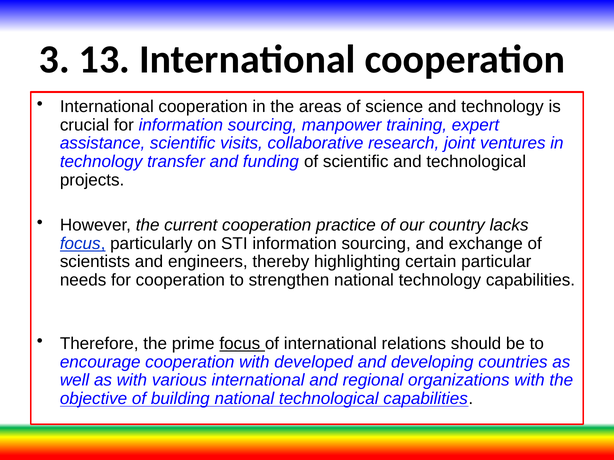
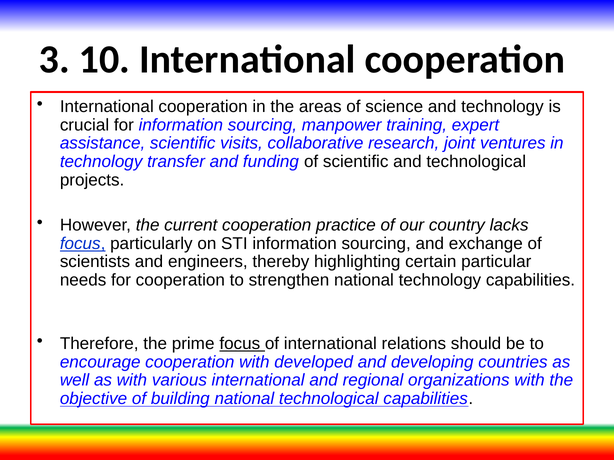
13: 13 -> 10 (104, 60)
